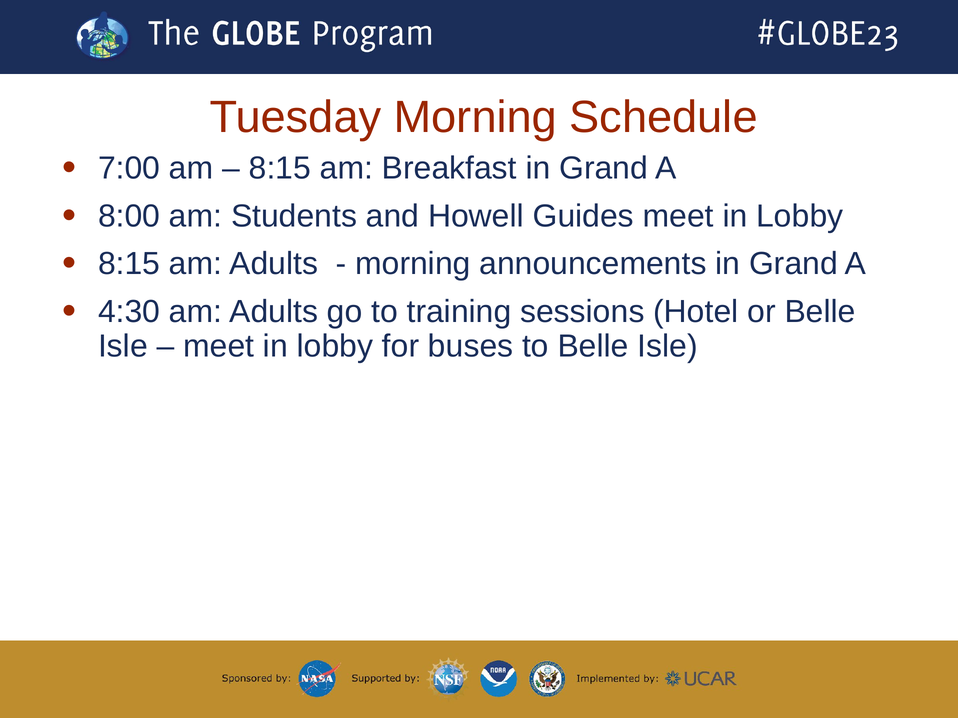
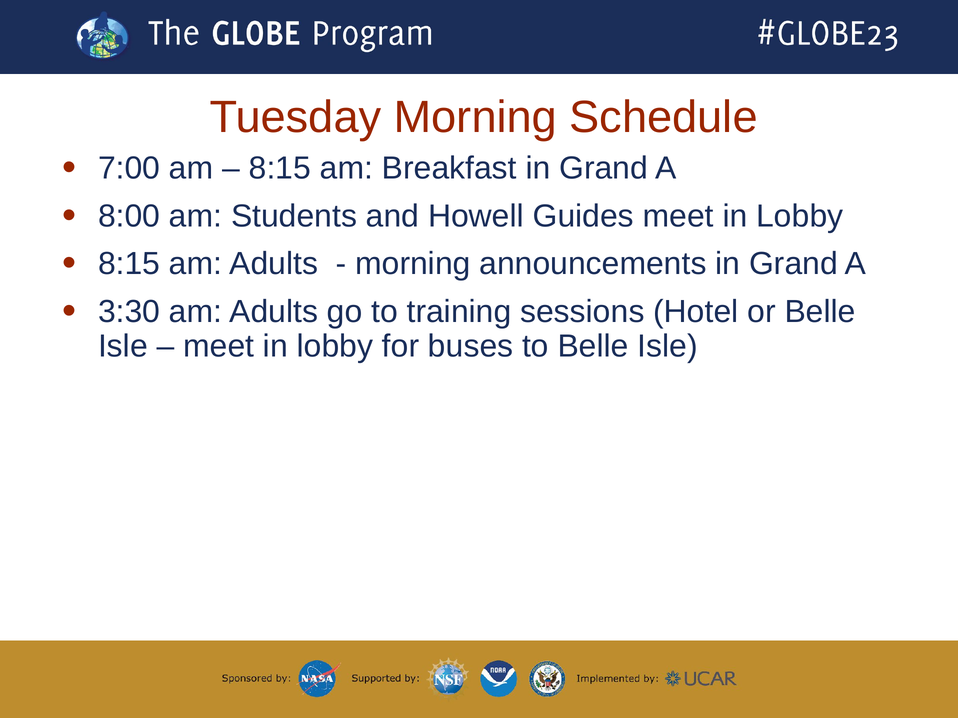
4:30: 4:30 -> 3:30 (129, 312)
